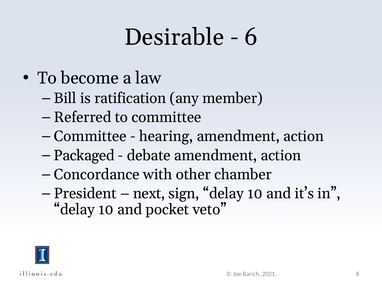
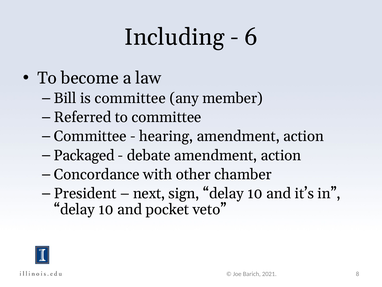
Desirable: Desirable -> Including (174, 37)
is ratification: ratification -> committee (130, 98)
